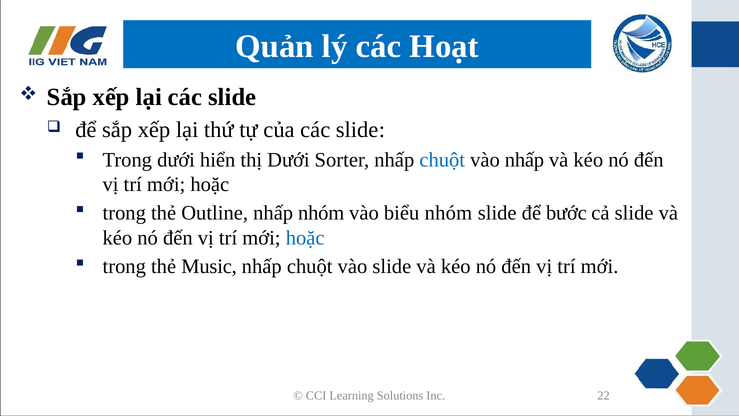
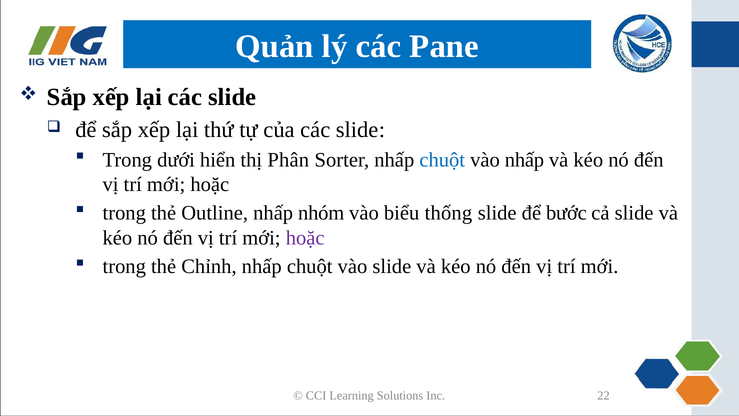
Hoạt: Hoạt -> Pane (444, 46)
thị Dưới: Dưới -> Phân (288, 160)
biểu nhóm: nhóm -> thống (448, 213)
hoặc colour: blue -> purple (305, 238)
Music: Music -> Chỉnh (209, 266)
